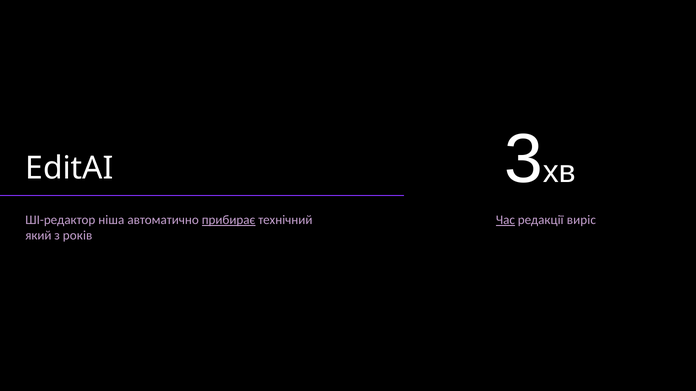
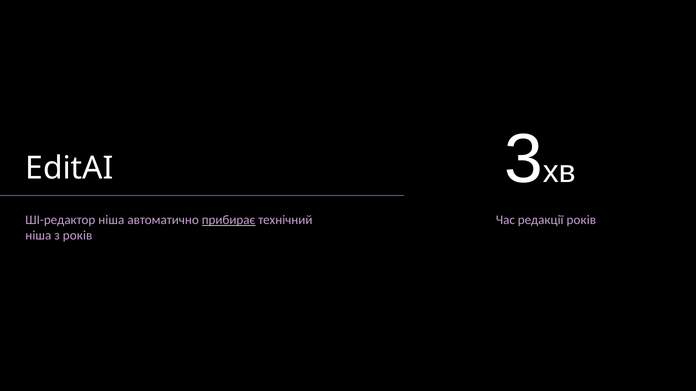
Час underline: present -> none (505, 220)
редакції виріс: виріс -> років (581, 220)
який: який -> ніша (38, 236)
